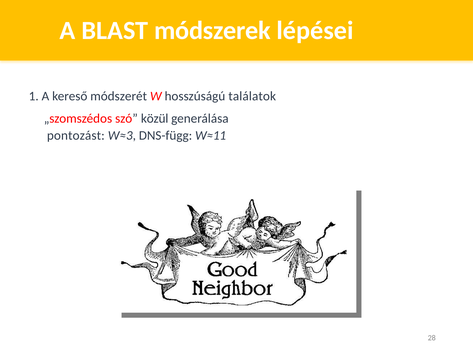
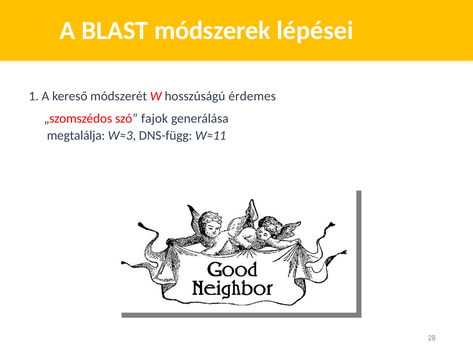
találatok: találatok -> érdemes (252, 96)
közül: közül -> fajok (155, 119)
pontozást: pontozást -> megtalálja (76, 136)
